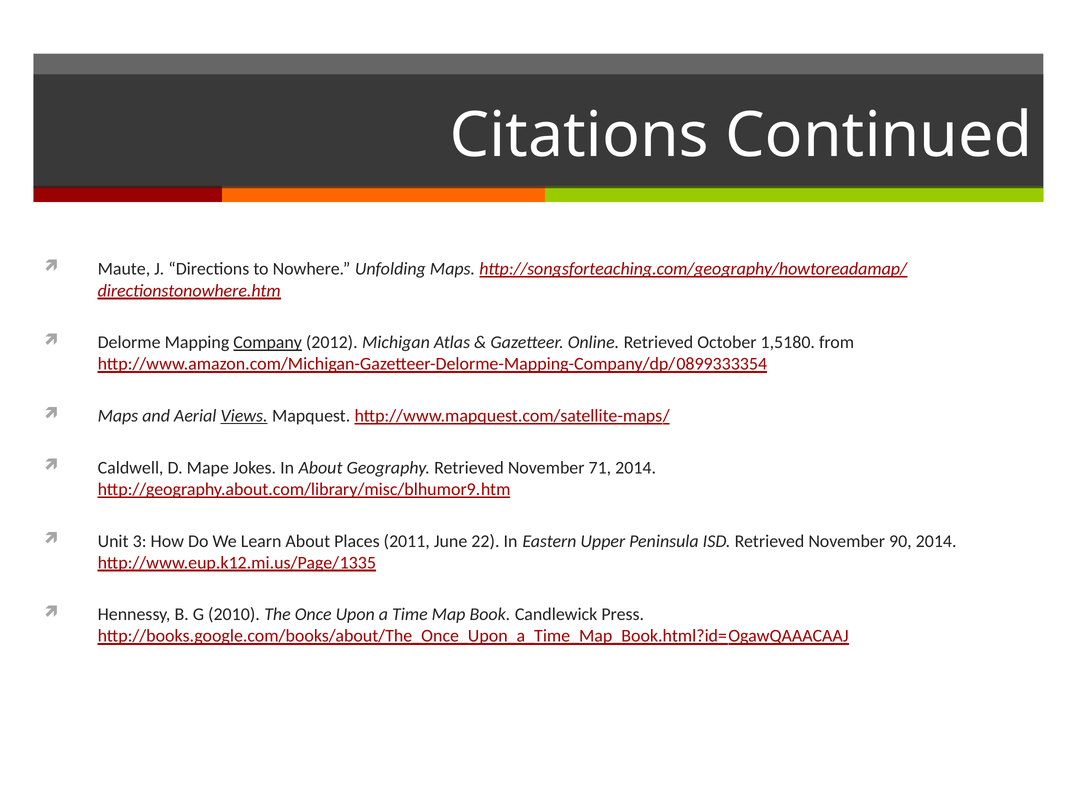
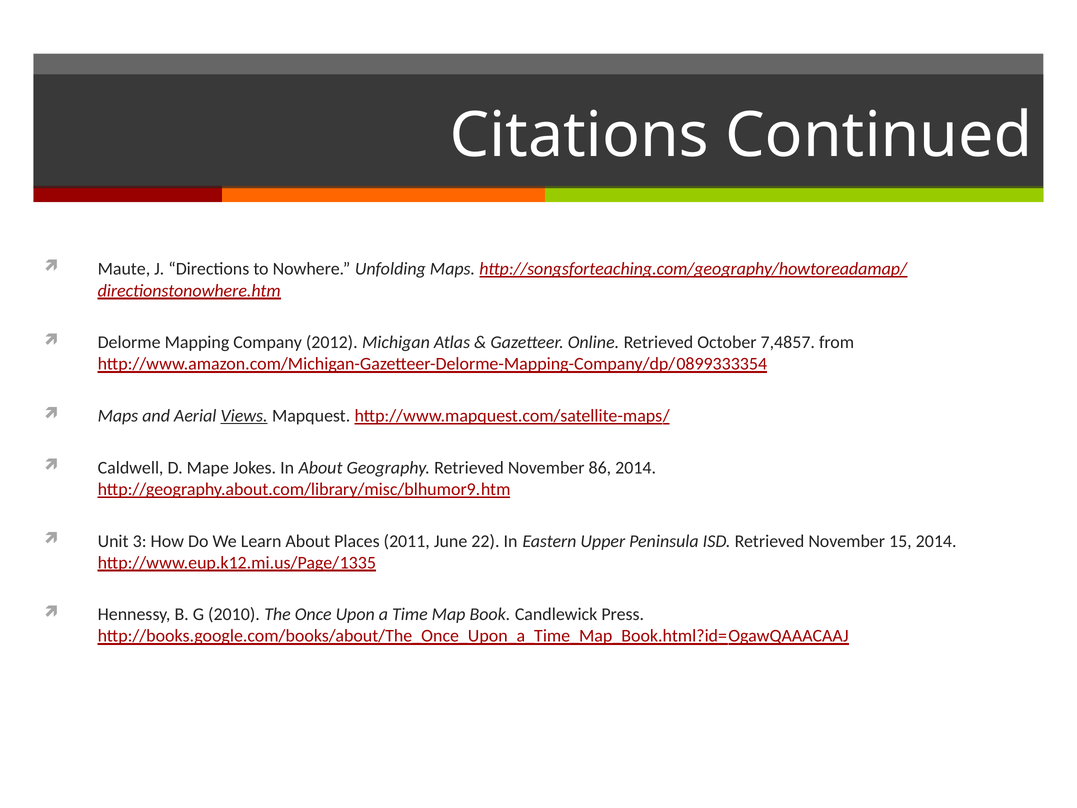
Company underline: present -> none (268, 342)
1,5180: 1,5180 -> 7,4857 (788, 342)
71: 71 -> 86 (600, 468)
90: 90 -> 15 (900, 541)
